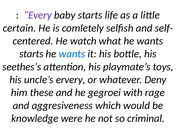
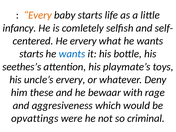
Every colour: purple -> orange (38, 15)
certain: certain -> infancy (19, 28)
He watch: watch -> ervery (83, 41)
gegroei: gegroei -> bewaar (104, 93)
knowledge: knowledge -> opvattings (35, 118)
